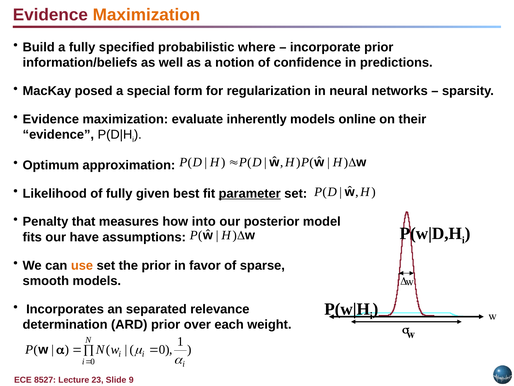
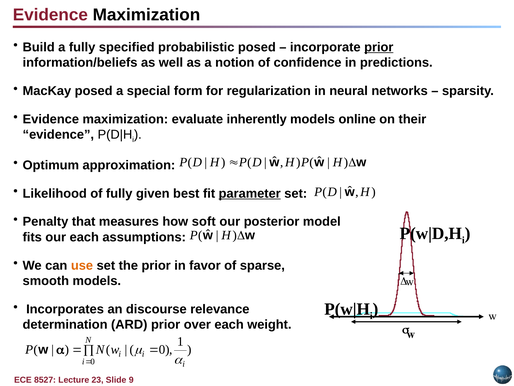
Maximization colour: orange -> black (146, 15)
probabilistic where: where -> posed (257, 47)
prior underline: none -> present (379, 47)
into: into -> soft (204, 221)
our have: have -> each (84, 237)
separated: separated -> discourse (156, 309)
